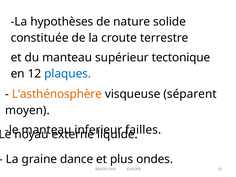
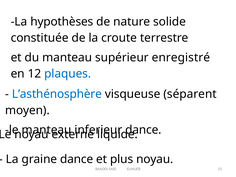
tectonique: tectonique -> enregistré (181, 57)
L’asthénosphère colour: orange -> blue (57, 94)
failles: failles -> dance (143, 130)
plus ondes: ondes -> noyau (155, 159)
